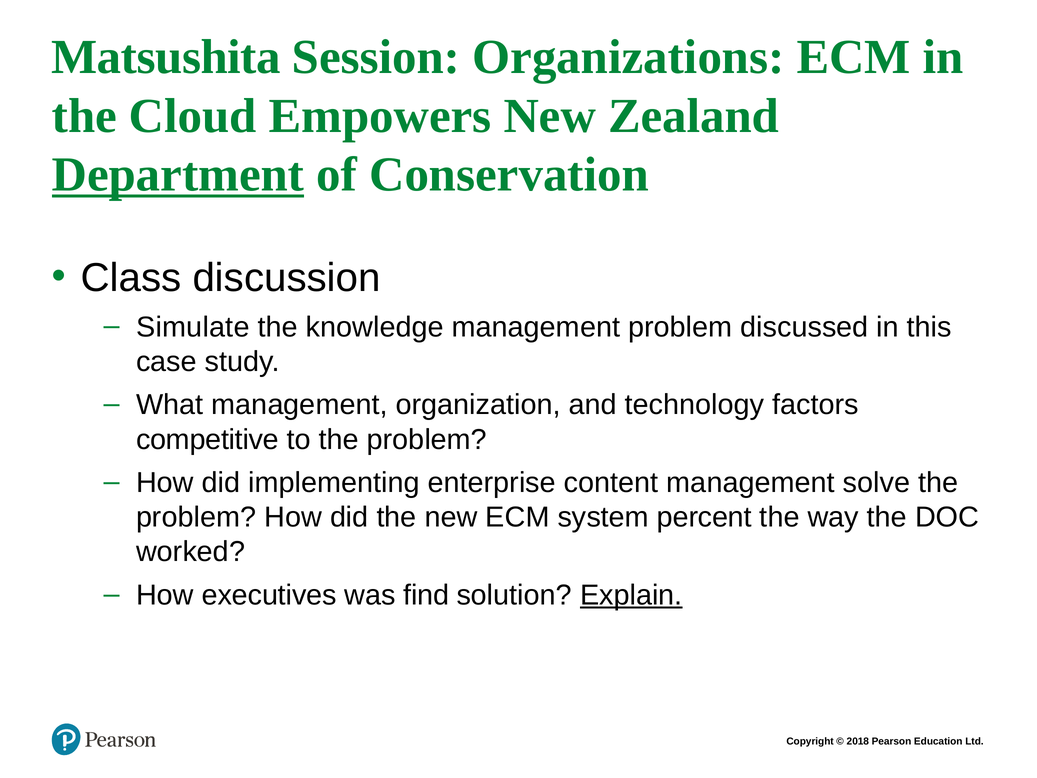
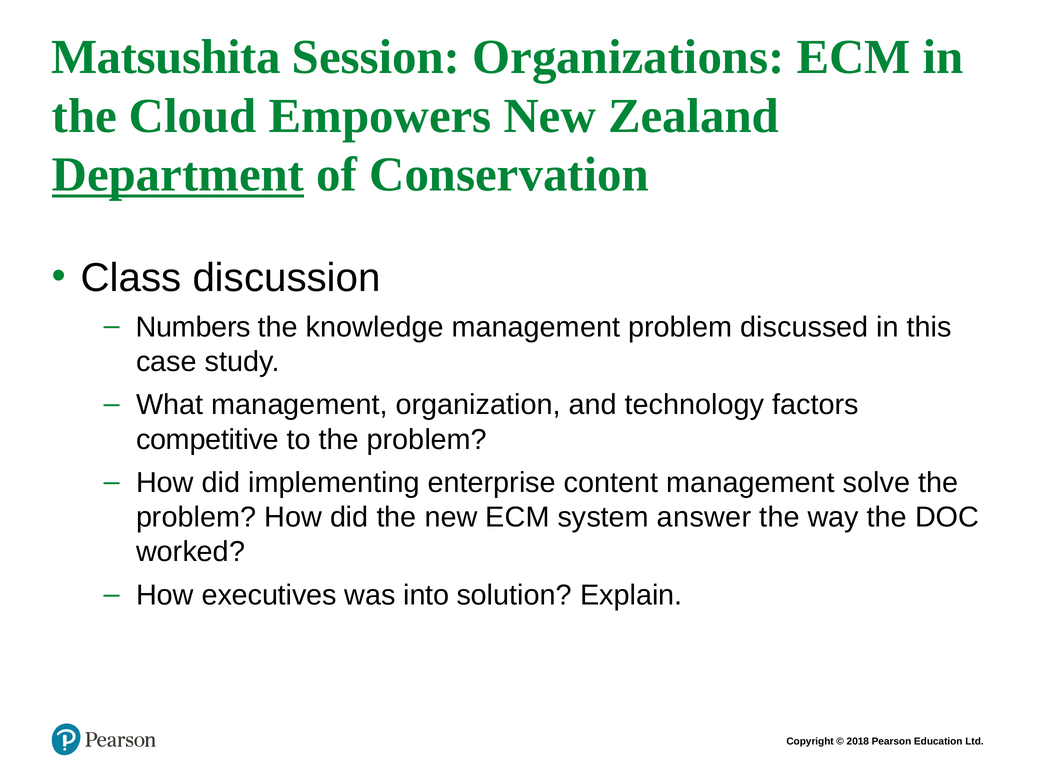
Simulate: Simulate -> Numbers (193, 327)
percent: percent -> answer (704, 517)
find: find -> into (426, 595)
Explain underline: present -> none (631, 595)
